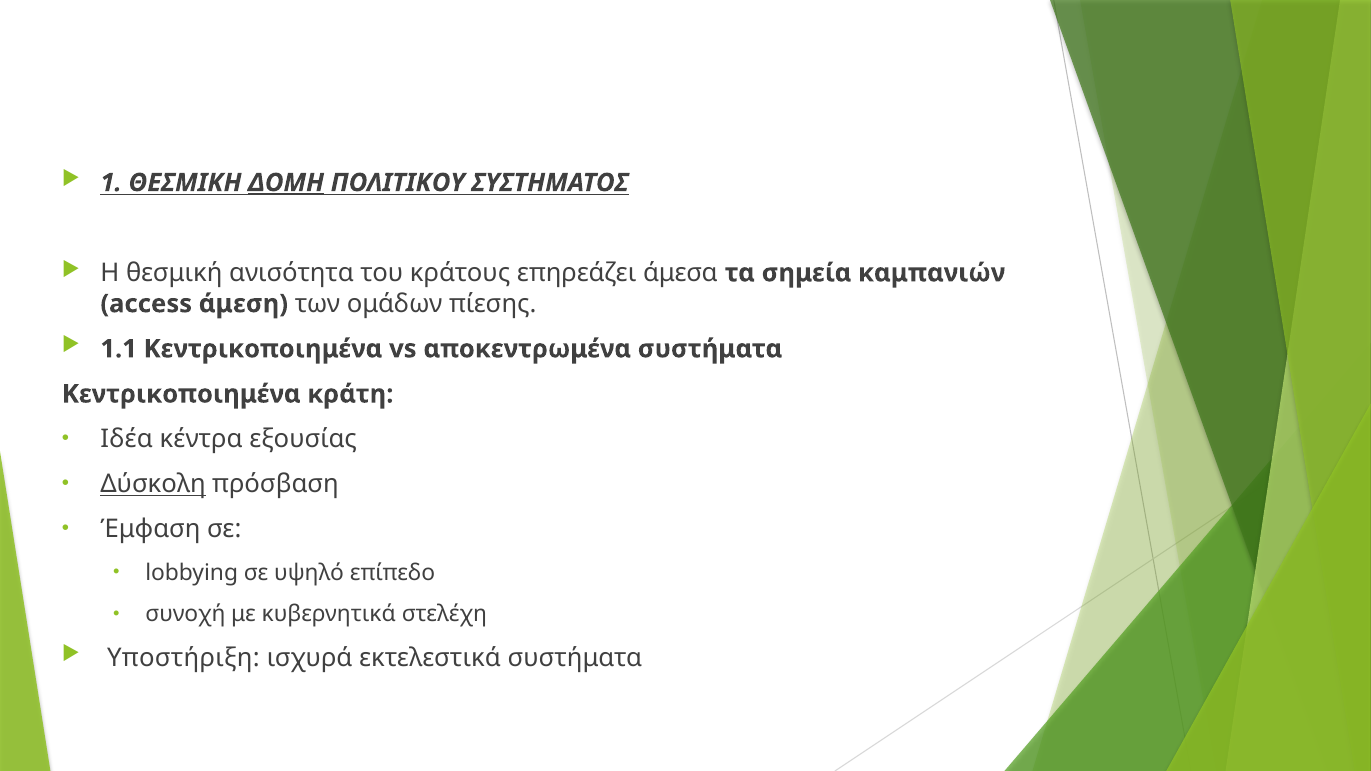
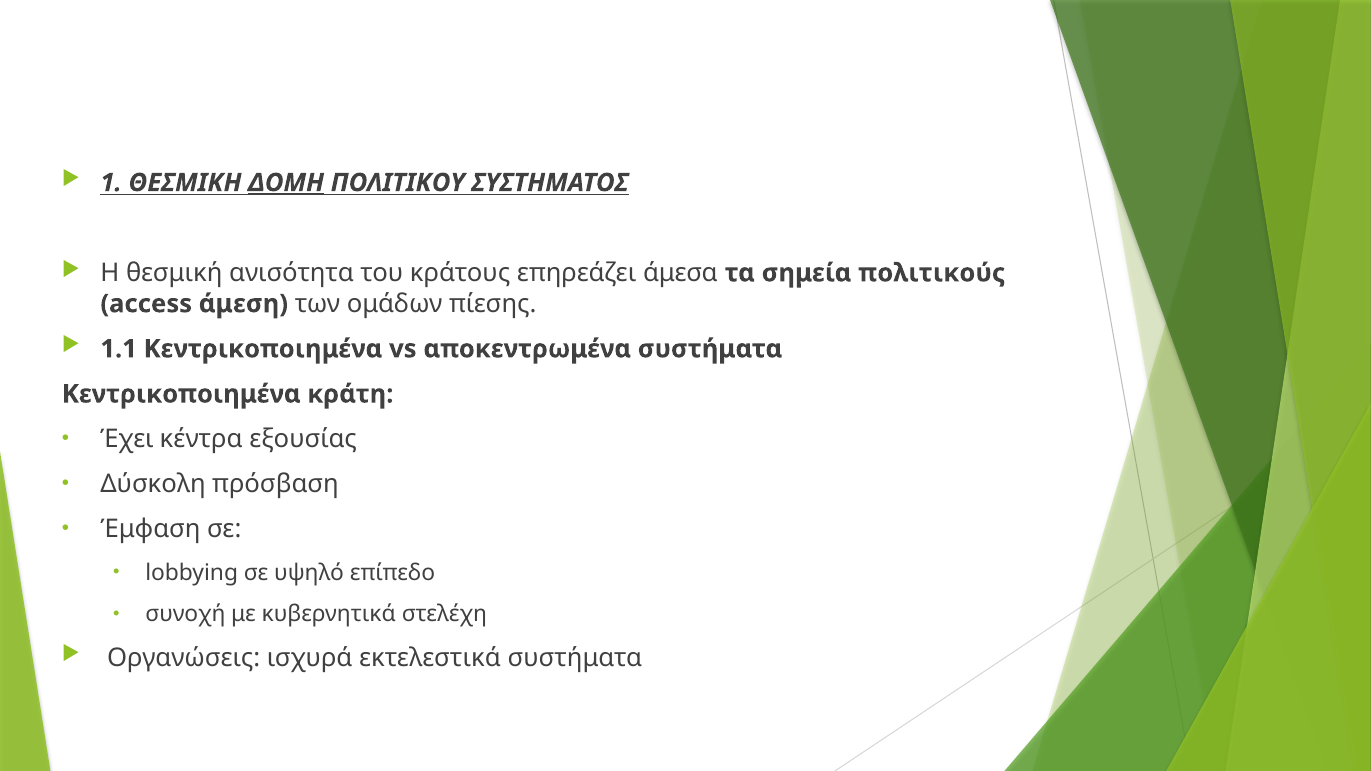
καμπανιών: καμπανιών -> πολιτικούς (932, 273)
Ιδέα: Ιδέα -> Έχει (127, 439)
Δύσκολη underline: present -> none (153, 484)
Υποστήριξη: Υποστήριξη -> Οργανώσεις (184, 658)
